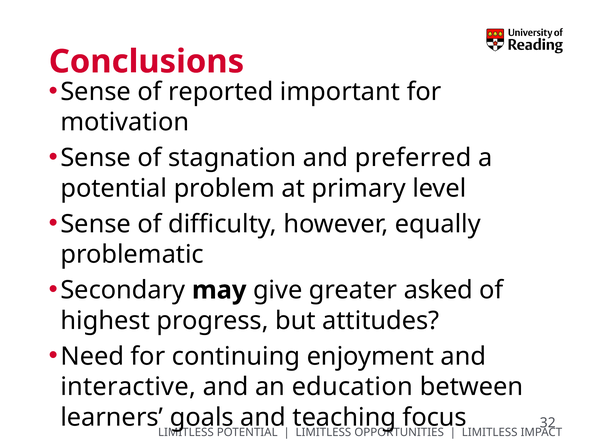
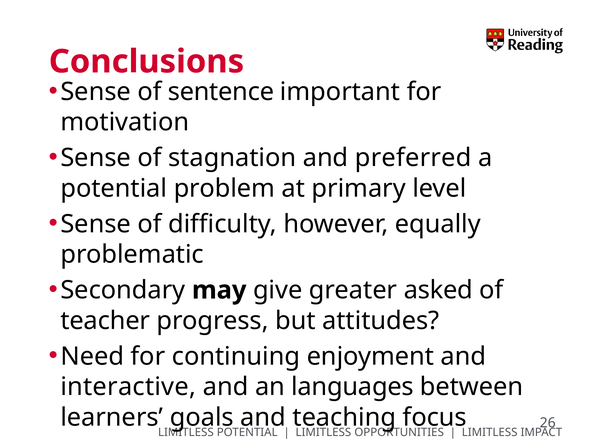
reported: reported -> sentence (221, 92)
highest: highest -> teacher (105, 321)
education: education -> languages (353, 387)
32: 32 -> 26 (548, 423)
